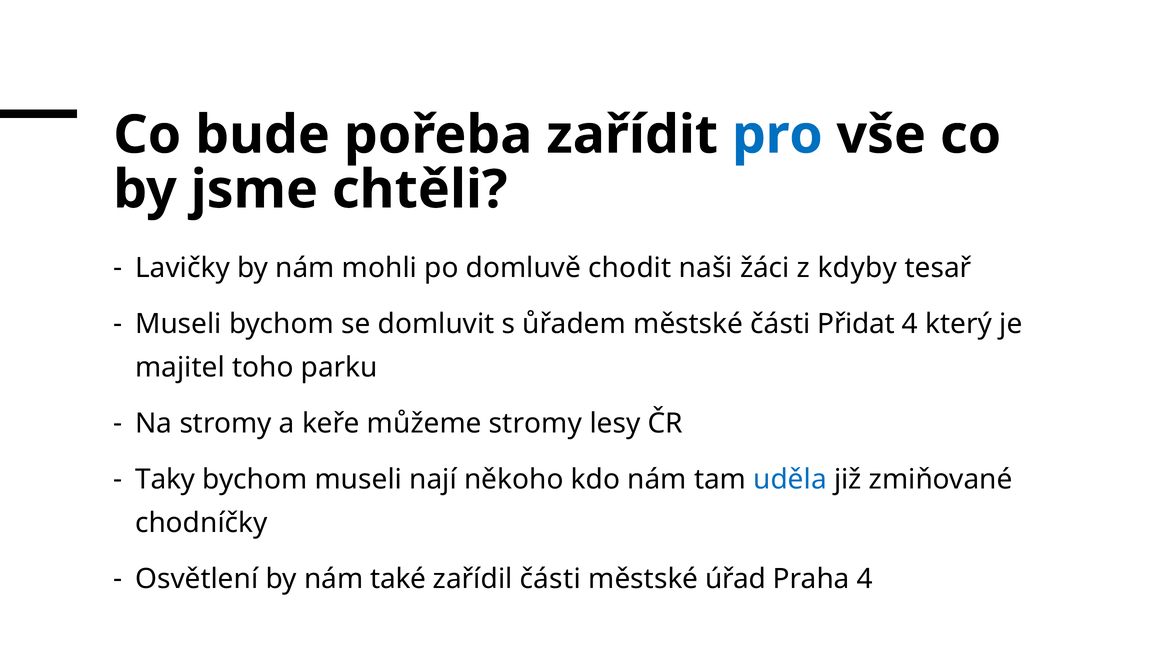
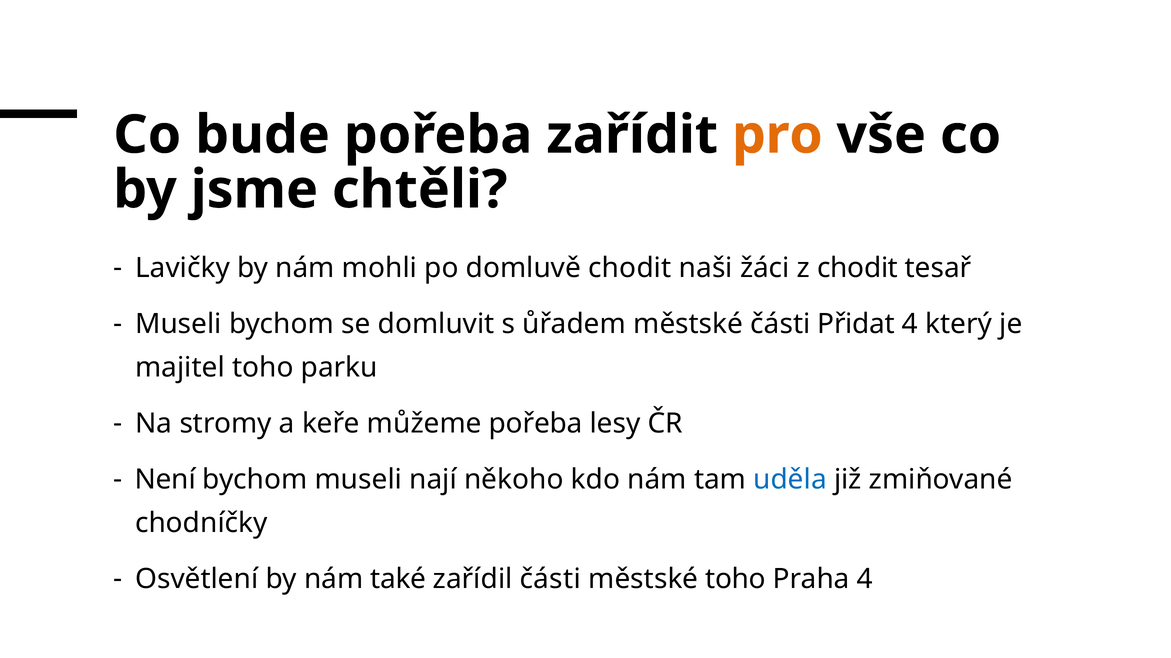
pro colour: blue -> orange (777, 135)
z kdyby: kdyby -> chodit (858, 268)
můžeme stromy: stromy -> pořeba (536, 424)
Taky: Taky -> Není (165, 480)
městské úřad: úřad -> toho (736, 579)
